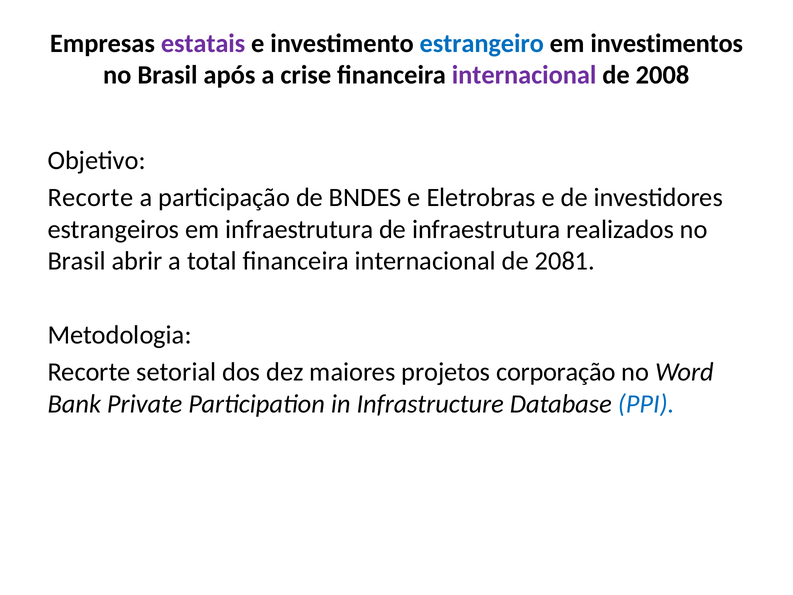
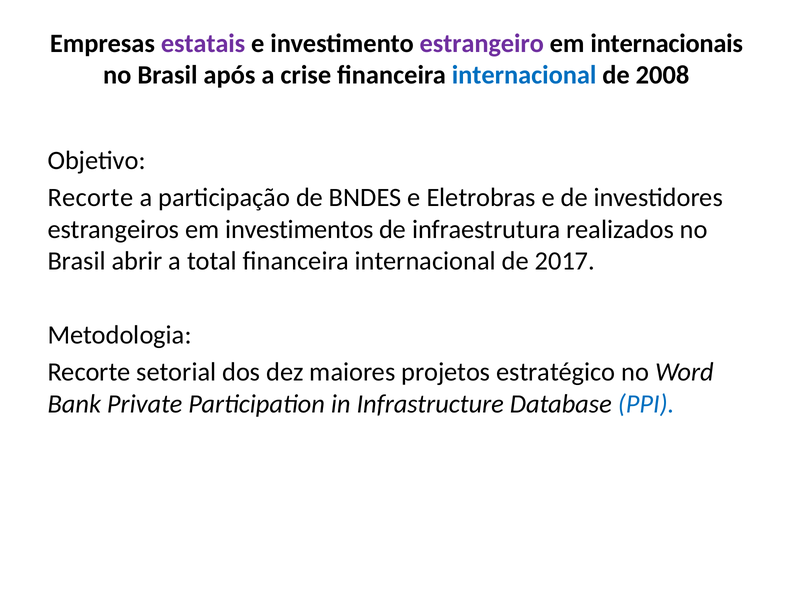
estrangeiro colour: blue -> purple (482, 44)
investimentos: investimentos -> internacionais (667, 44)
internacional colour: purple -> blue (524, 75)
em infraestrutura: infraestrutura -> investimentos (299, 229)
2081: 2081 -> 2017 (565, 261)
corporação: corporação -> estratégico (556, 372)
